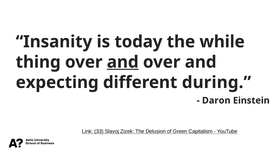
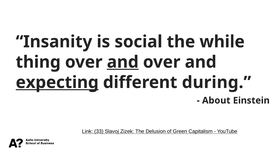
today: today -> social (138, 42)
expecting underline: none -> present (57, 82)
Daron: Daron -> About (216, 100)
